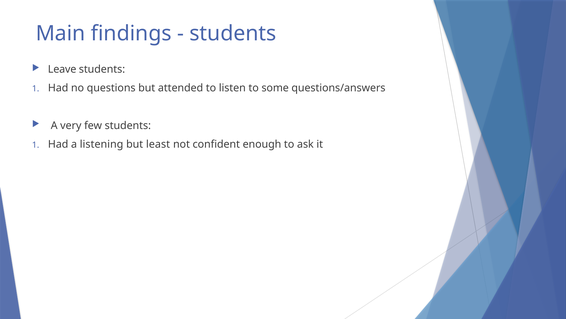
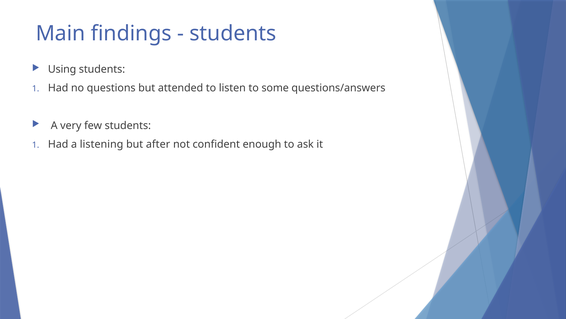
Leave: Leave -> Using (62, 69)
least: least -> after (158, 144)
